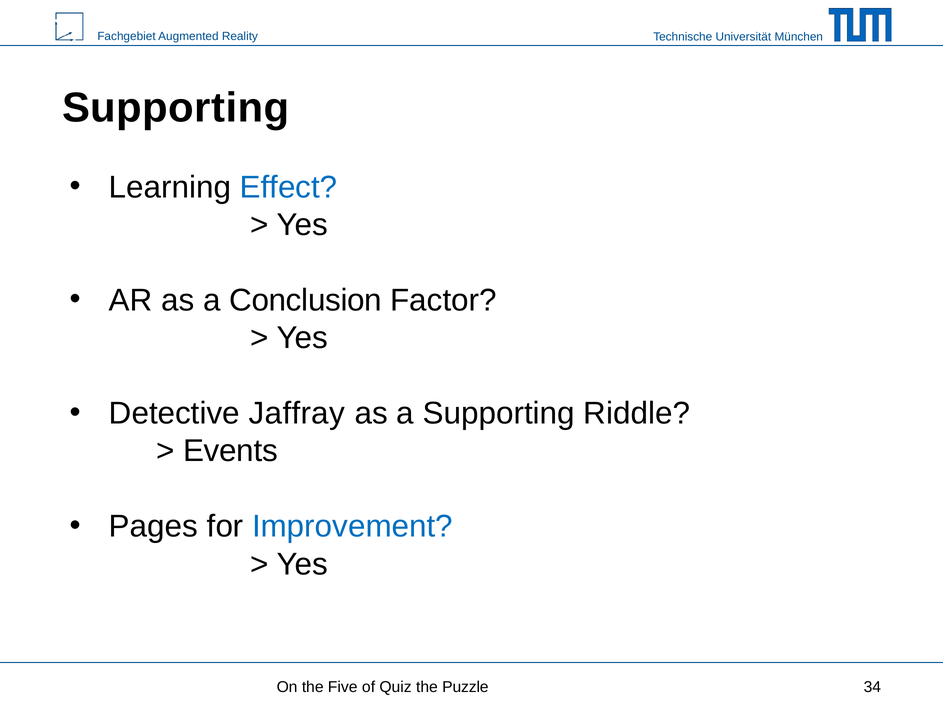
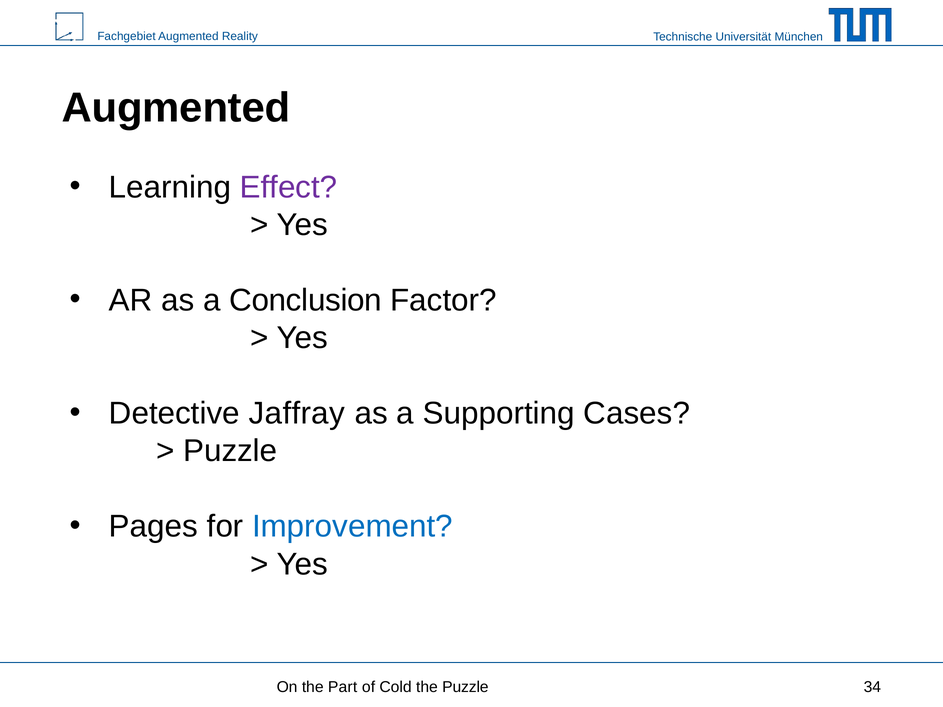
Supporting: Supporting -> Augmented (176, 108)
Effect colour: blue -> purple (289, 187)
Riddle: Riddle -> Cases (637, 414)
Events: Events -> Puzzle (230, 451)
Five: Five -> Part (343, 687)
Quiz: Quiz -> Cold (396, 687)
